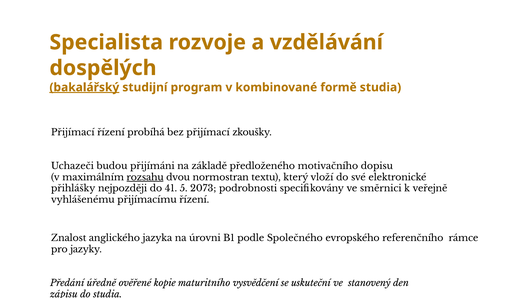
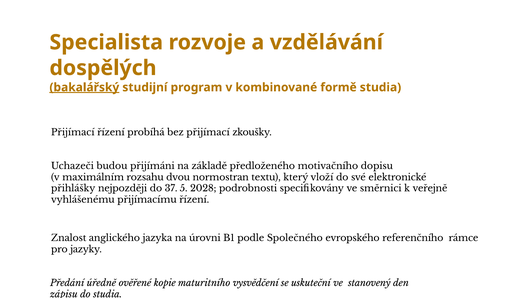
rozsahu underline: present -> none (145, 177)
41: 41 -> 37 (171, 188)
2073: 2073 -> 2028 (203, 188)
